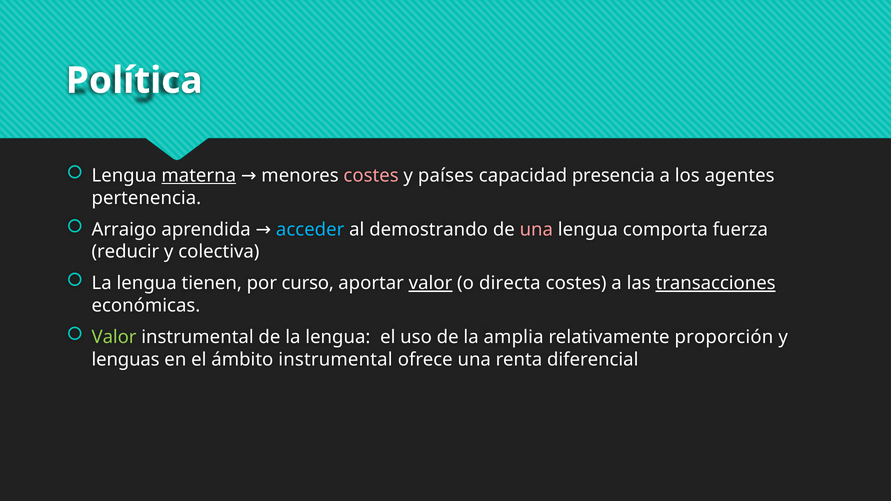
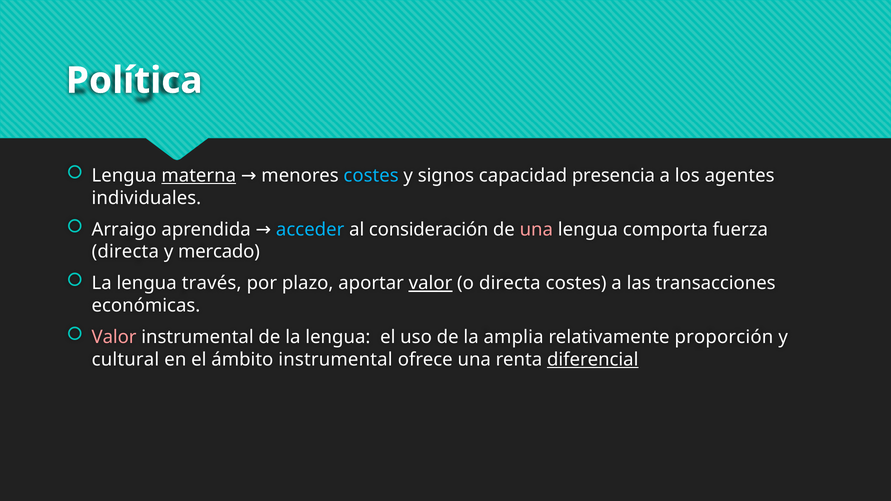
costes colour: pink -> light blue (371, 176)
países: países -> signos (446, 176)
pertenencia: pertenencia -> individuales (146, 198)
demostrando: demostrando -> consideración (429, 230)
reducir: reducir -> directa (125, 252)
colectiva: colectiva -> mercado (219, 252)
tienen: tienen -> través (212, 283)
curso: curso -> plazo (308, 283)
transacciones underline: present -> none (716, 283)
Valor colour: light green -> pink (114, 337)
lenguas: lenguas -> cultural (125, 360)
diferencial underline: none -> present (593, 360)
